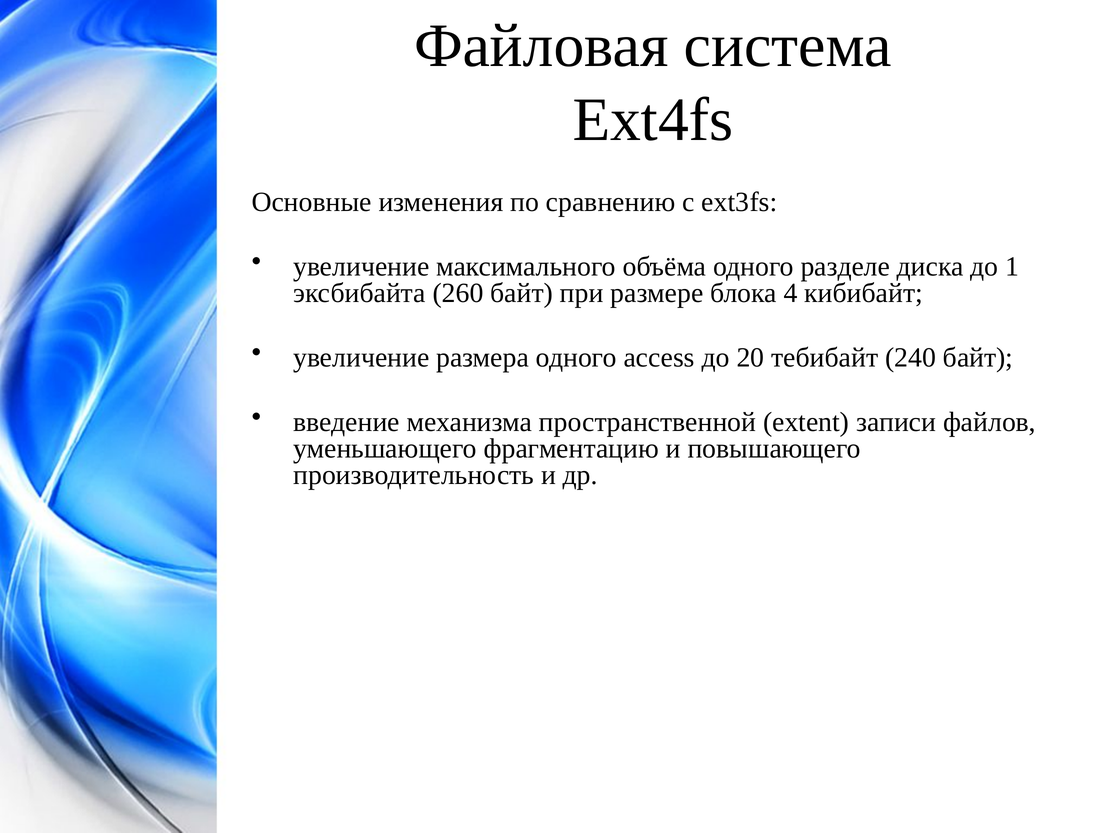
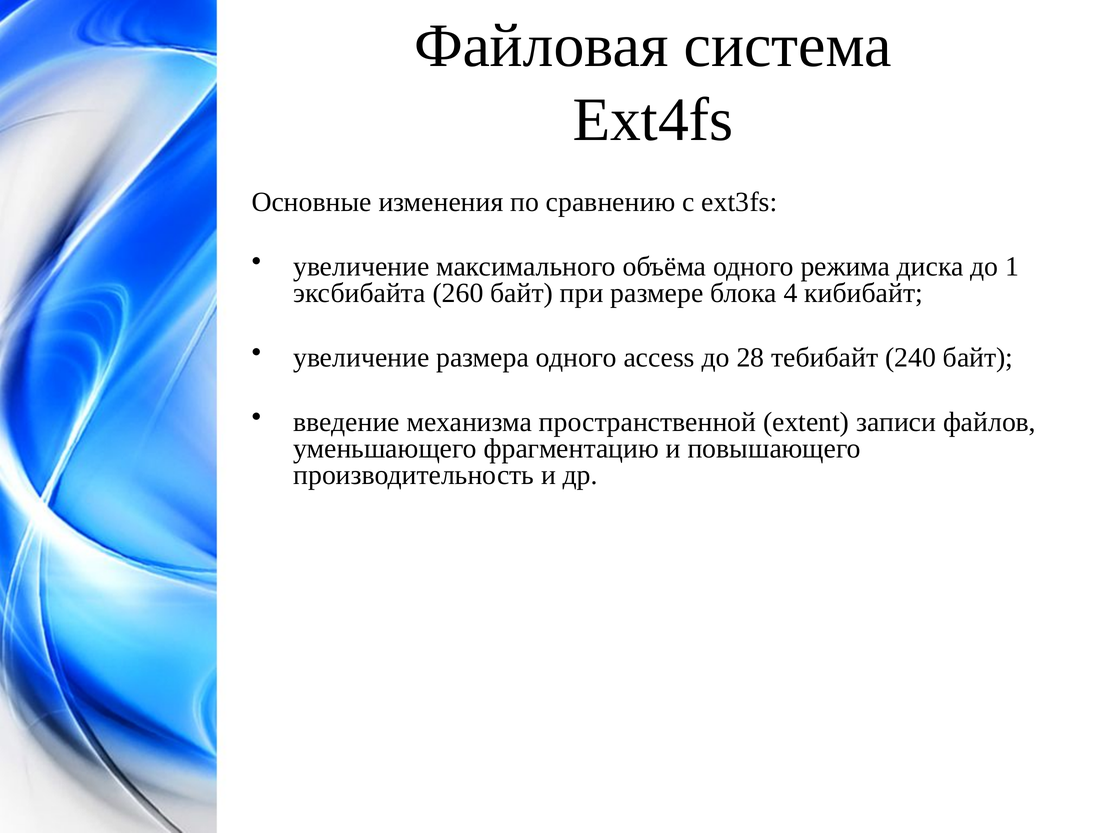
разделе: разделе -> pежима (845, 266)
20: 20 -> 28 (750, 358)
